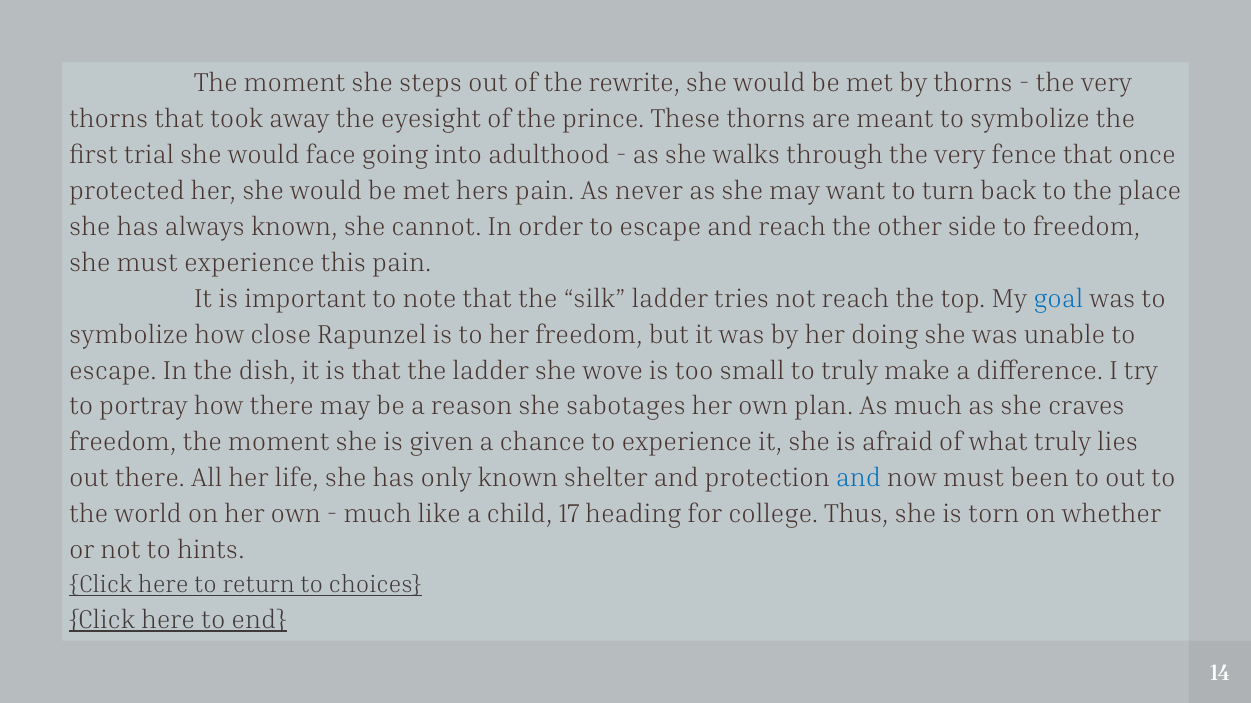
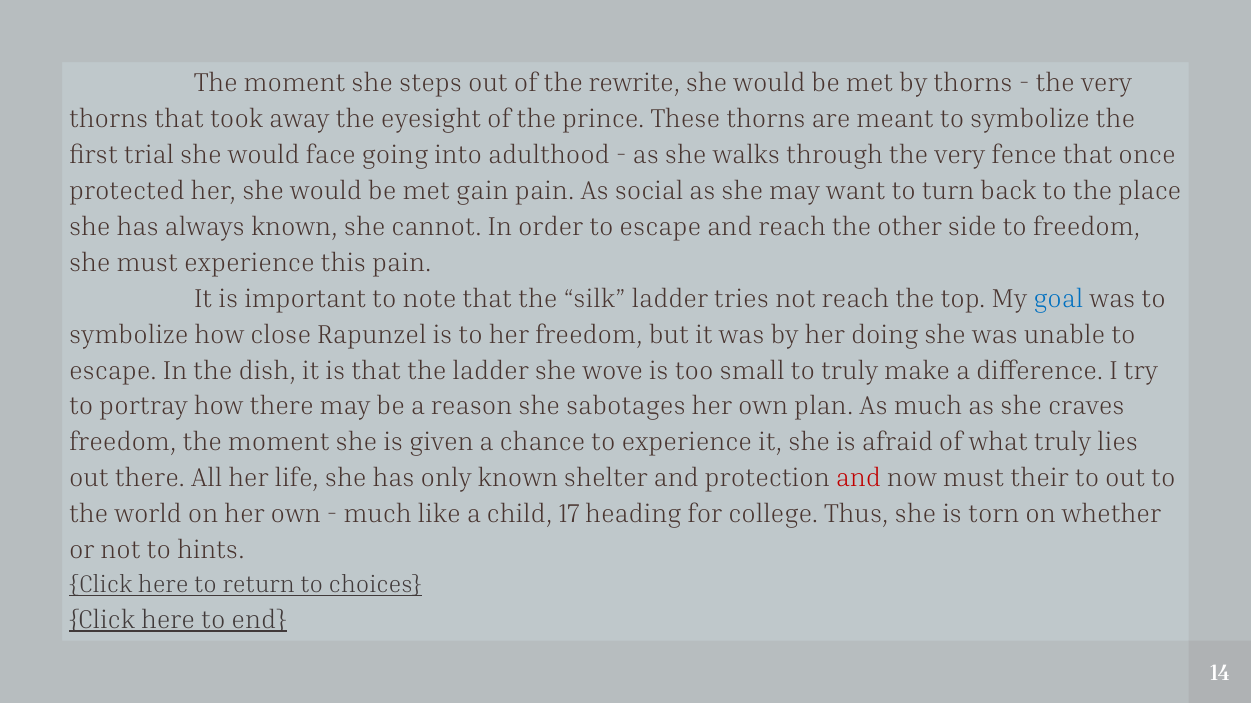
hers: hers -> gain (482, 191)
never: never -> social (649, 191)
and colour: blue -> red (858, 479)
been: been -> their (1040, 479)
